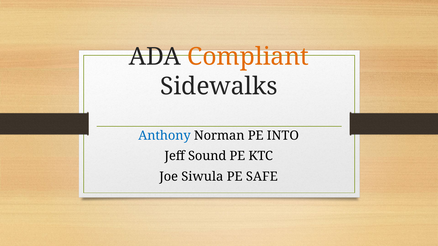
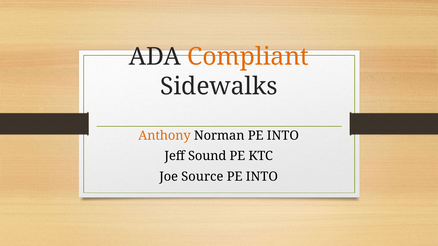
Anthony colour: blue -> orange (164, 136)
Siwula: Siwula -> Source (202, 177)
SAFE: SAFE -> INTO (262, 177)
